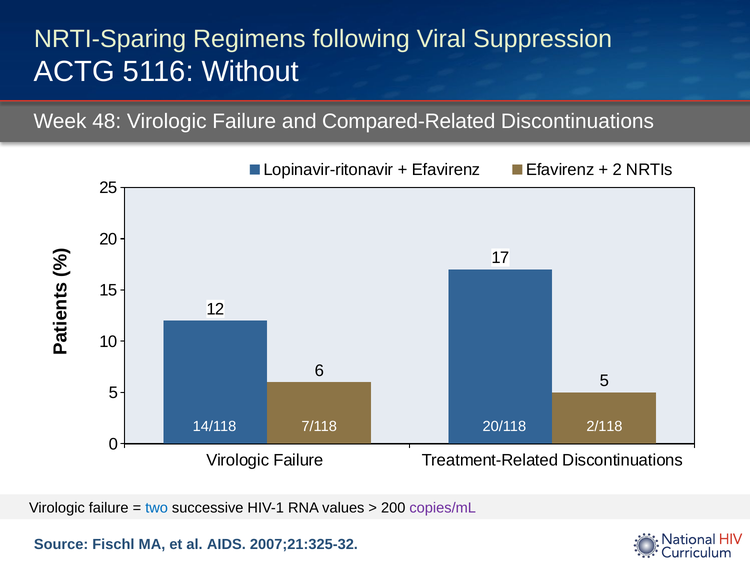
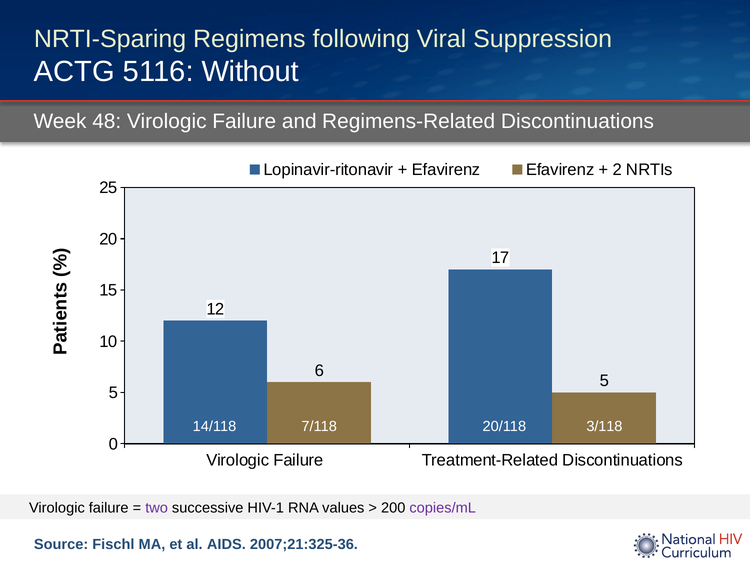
Compared-Related: Compared-Related -> Regimens-Related (409, 121)
2/118: 2/118 -> 3/118 (604, 426)
two colour: blue -> purple (157, 507)
2007;21:325-32: 2007;21:325-32 -> 2007;21:325-36 (304, 544)
